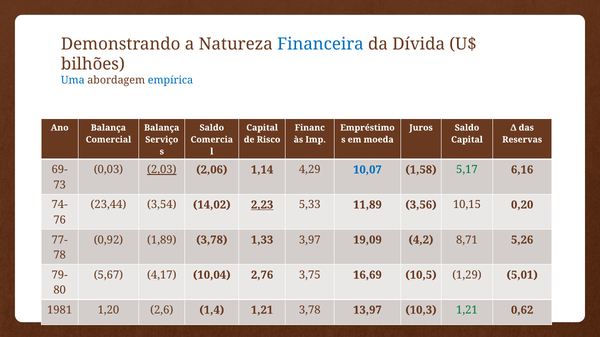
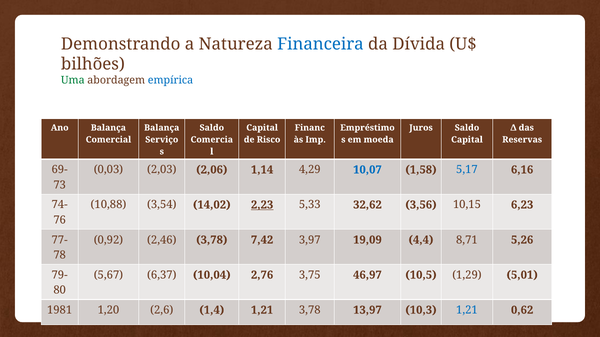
Uma colour: blue -> green (73, 80)
2,03 underline: present -> none (162, 170)
5,17 colour: green -> blue (467, 170)
23,44: 23,44 -> 10,88 (108, 205)
11,89: 11,89 -> 32,62 (367, 205)
0,20: 0,20 -> 6,23 (522, 205)
1,89: 1,89 -> 2,46 (162, 240)
1,33: 1,33 -> 7,42 (262, 240)
4,2: 4,2 -> 4,4 (421, 240)
4,17: 4,17 -> 6,37 (162, 275)
16,69: 16,69 -> 46,97 (367, 275)
1,21 colour: green -> blue (467, 311)
